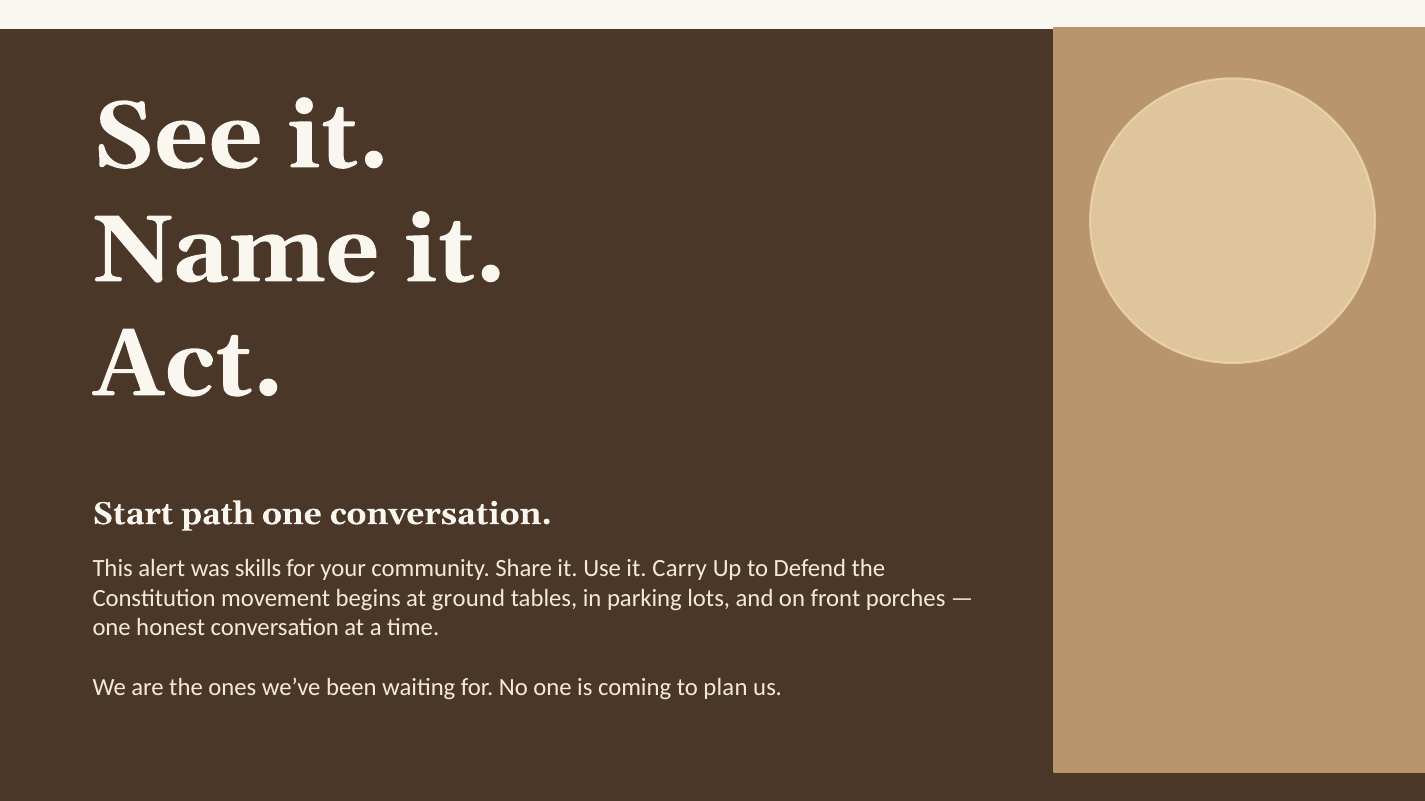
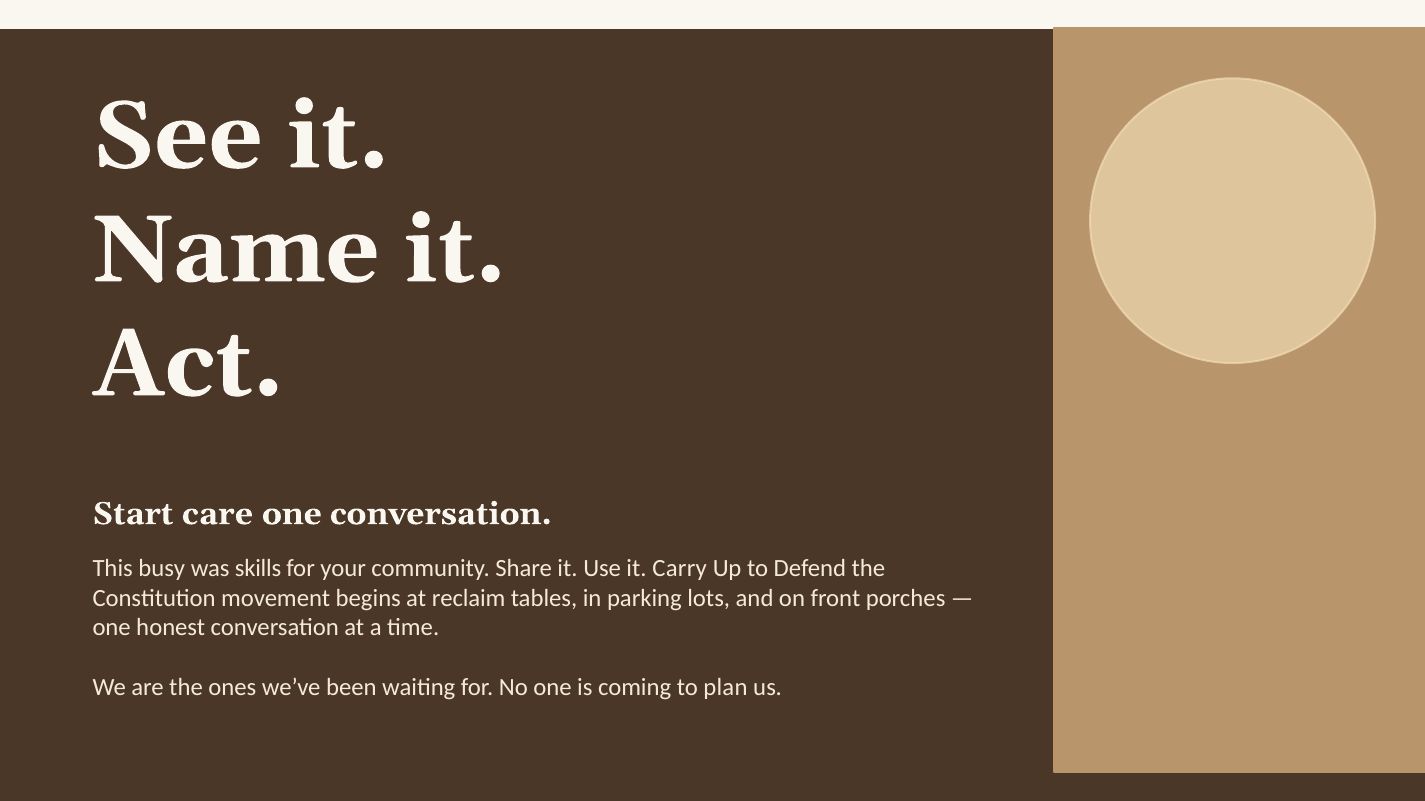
path: path -> care (217, 514)
alert: alert -> busy (162, 569)
ground: ground -> reclaim (469, 598)
